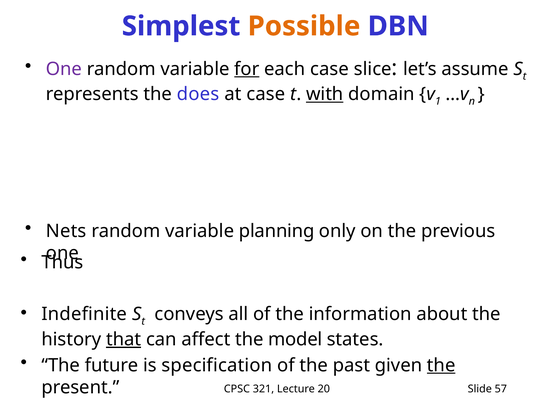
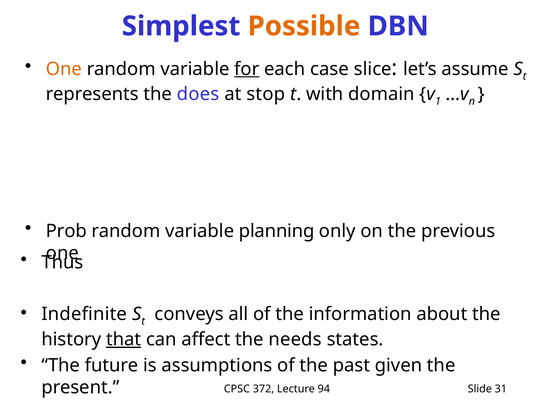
One colour: purple -> orange (64, 69)
at case: case -> stop (266, 94)
with underline: present -> none (325, 94)
Nets: Nets -> Prob (66, 231)
model: model -> needs (295, 339)
specification: specification -> assumptions (217, 365)
the underline: present -> none (441, 365)
321: 321 -> 372 (263, 389)
20: 20 -> 94 (324, 389)
57: 57 -> 31 (501, 389)
